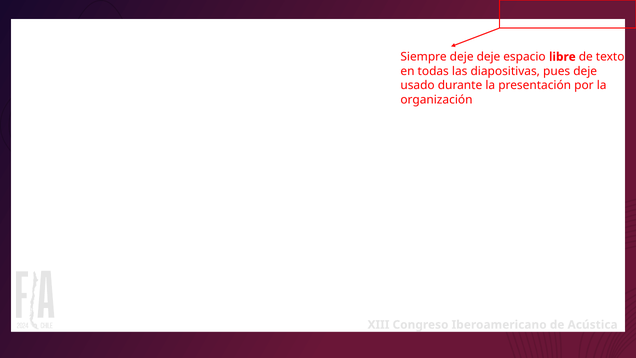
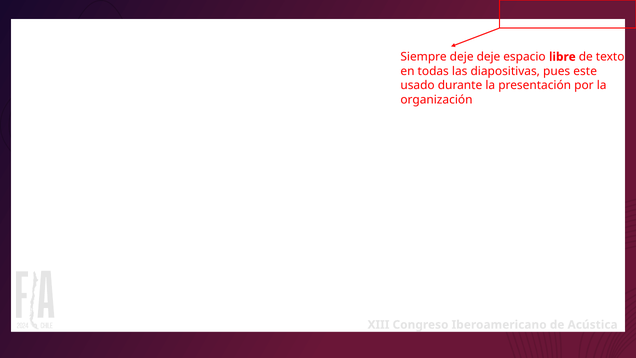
pues deje: deje -> este (585, 71)
